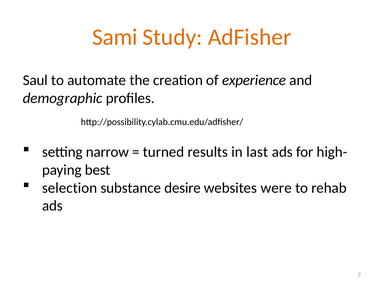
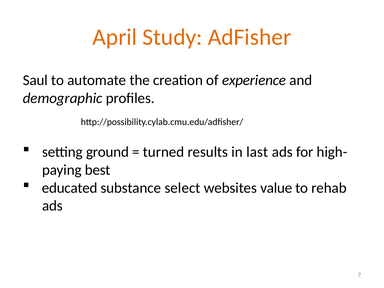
Sami: Sami -> April (115, 37)
narrow: narrow -> ground (107, 152)
selection: selection -> educated (70, 188)
desire: desire -> select (182, 188)
were: were -> value (276, 188)
